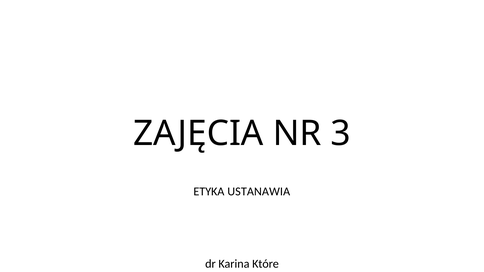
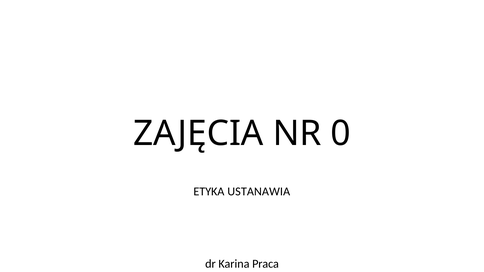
3: 3 -> 0 (341, 134)
Które: Które -> Praca (266, 264)
